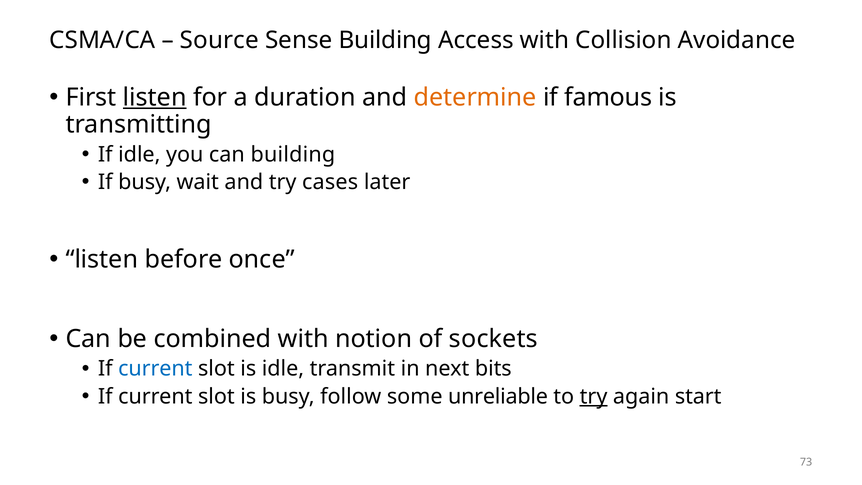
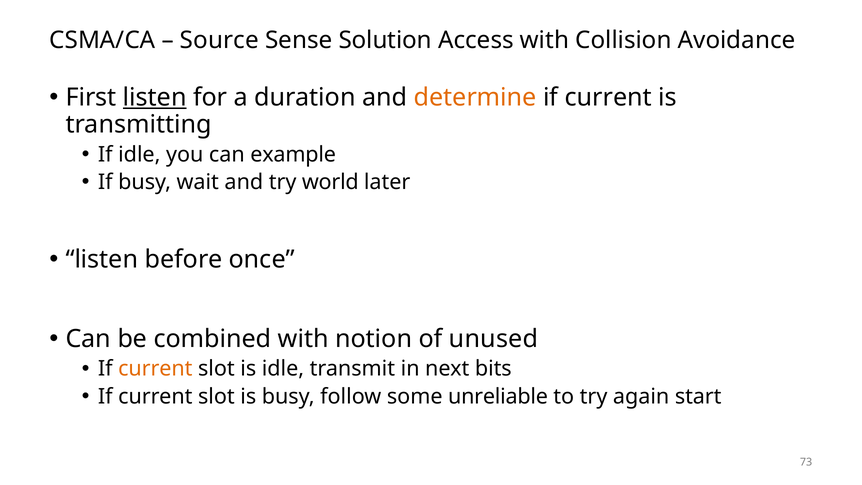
Sense Building: Building -> Solution (385, 40)
famous: famous -> current (608, 97)
can building: building -> example (293, 154)
cases: cases -> world (330, 182)
sockets: sockets -> unused (493, 339)
current colour: blue -> orange (155, 369)
try underline: present -> none (594, 397)
